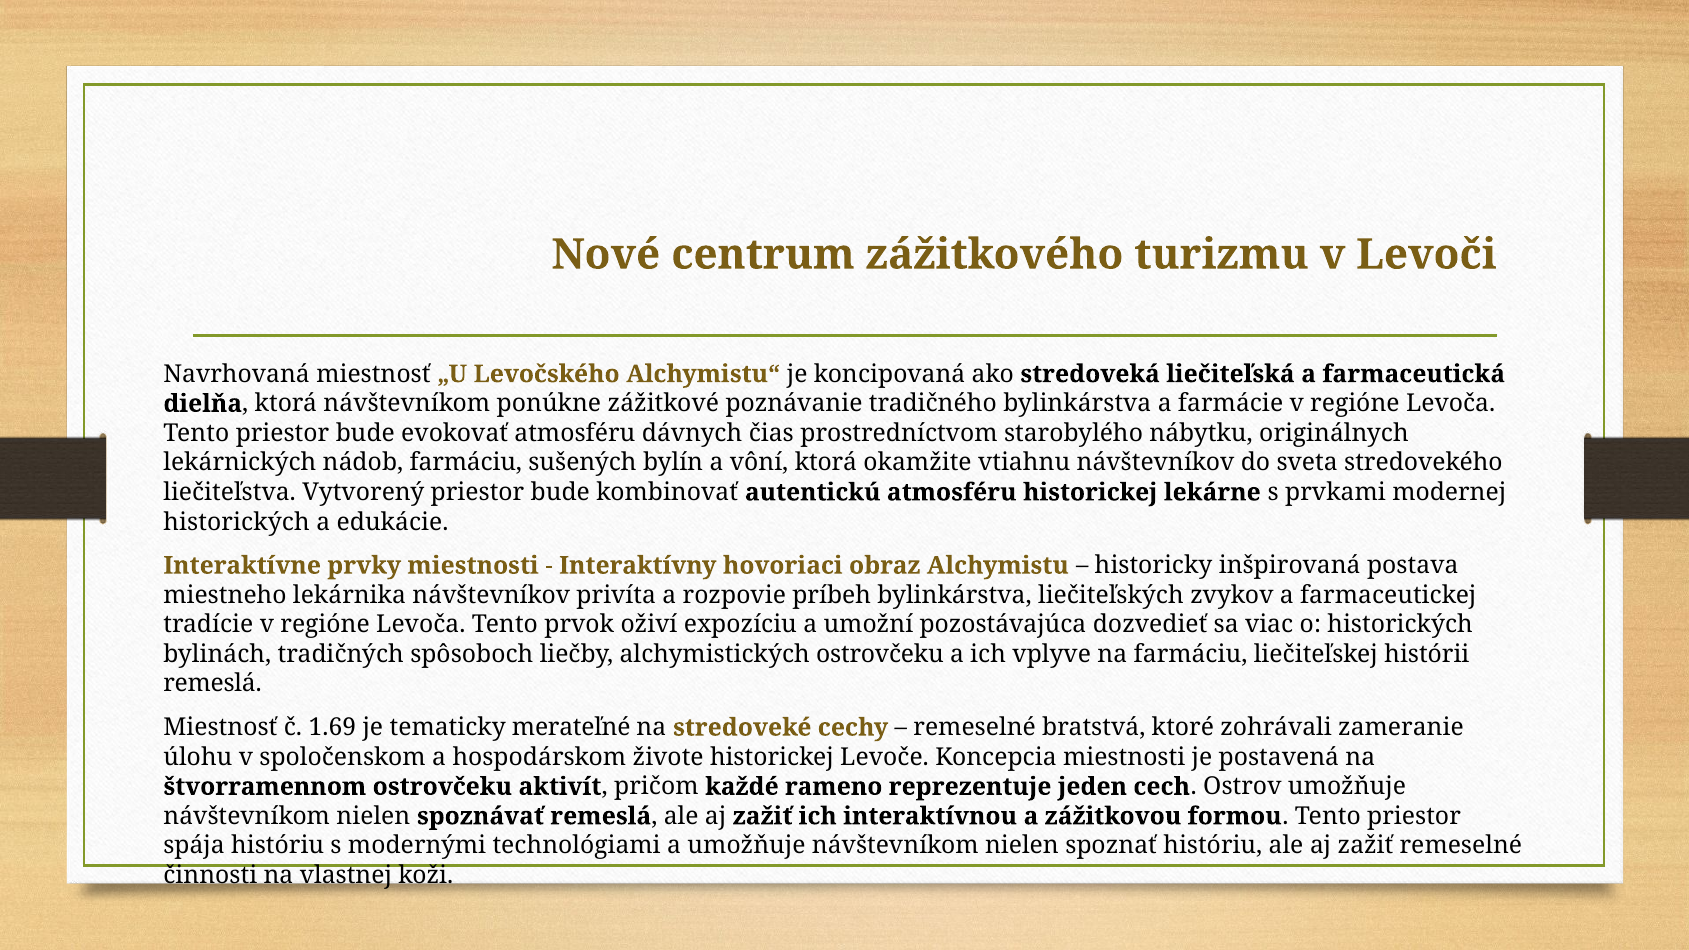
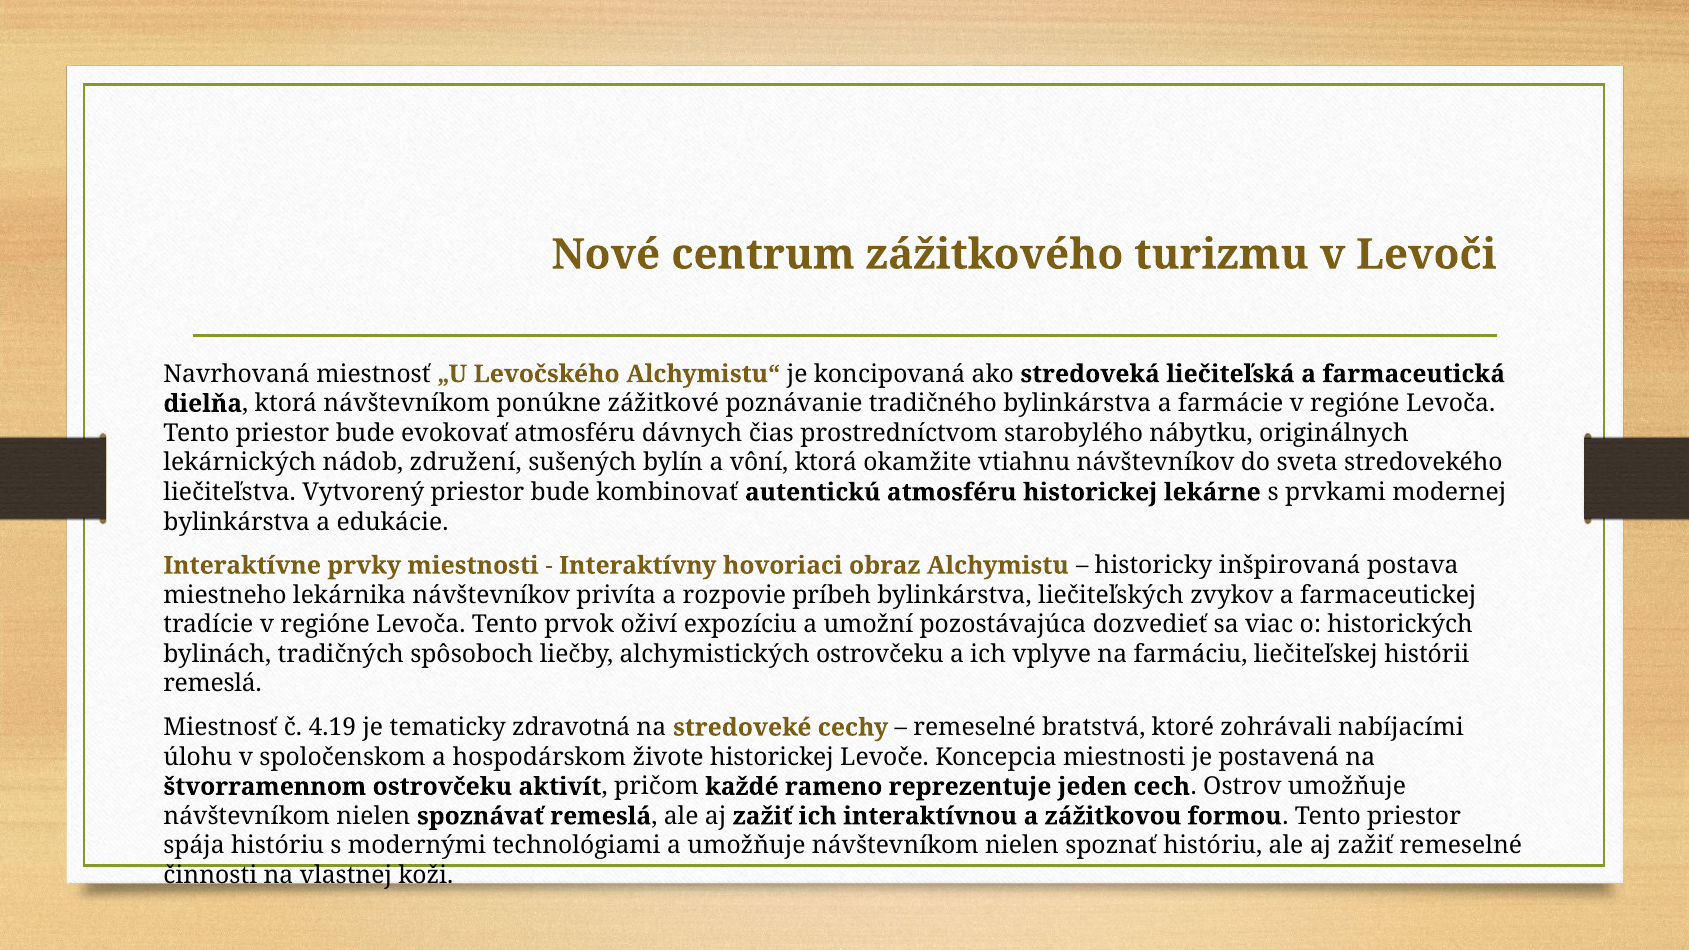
nádob farmáciu: farmáciu -> združení (466, 463)
historických: historických -> bylinkárstva (237, 522)
1.69: 1.69 -> 4.19 (332, 728)
merateľné: merateľné -> zdravotná (571, 728)
zameranie: zameranie -> nabíjacími (1401, 728)
